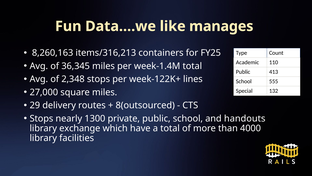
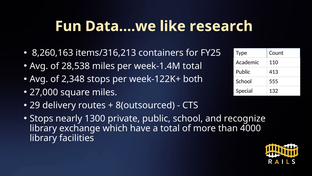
manages: manages -> research (221, 26)
36,345: 36,345 -> 28,538 (76, 66)
lines: lines -> both (193, 79)
handouts: handouts -> recognize (245, 118)
